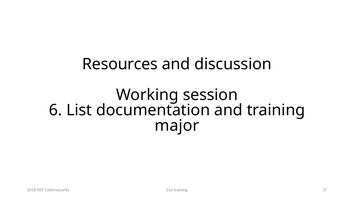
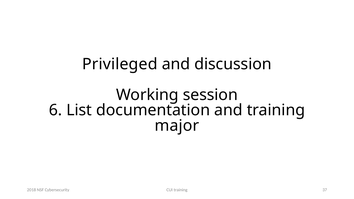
Resources: Resources -> Privileged (120, 64)
